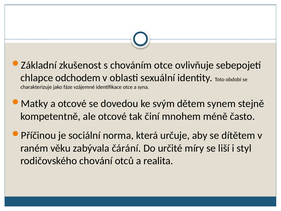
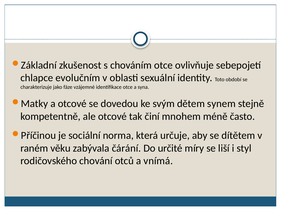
odchodem: odchodem -> evolučním (78, 78)
realita: realita -> vnímá (158, 161)
